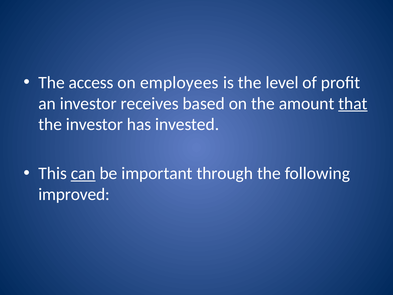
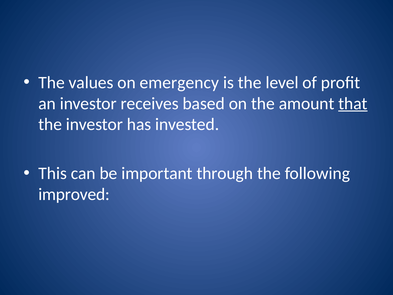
access: access -> values (91, 82)
employees: employees -> emergency (179, 82)
can underline: present -> none (83, 173)
